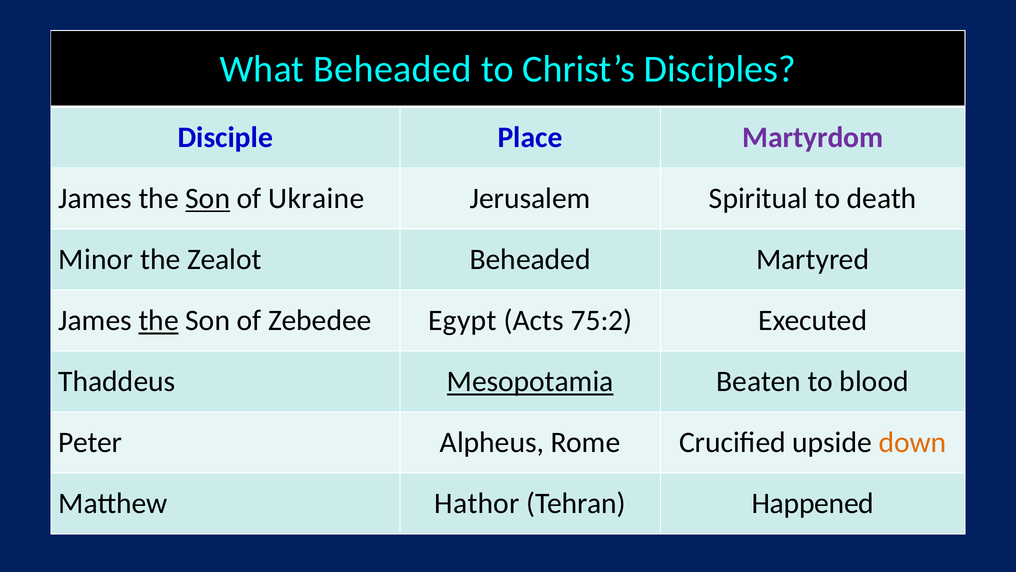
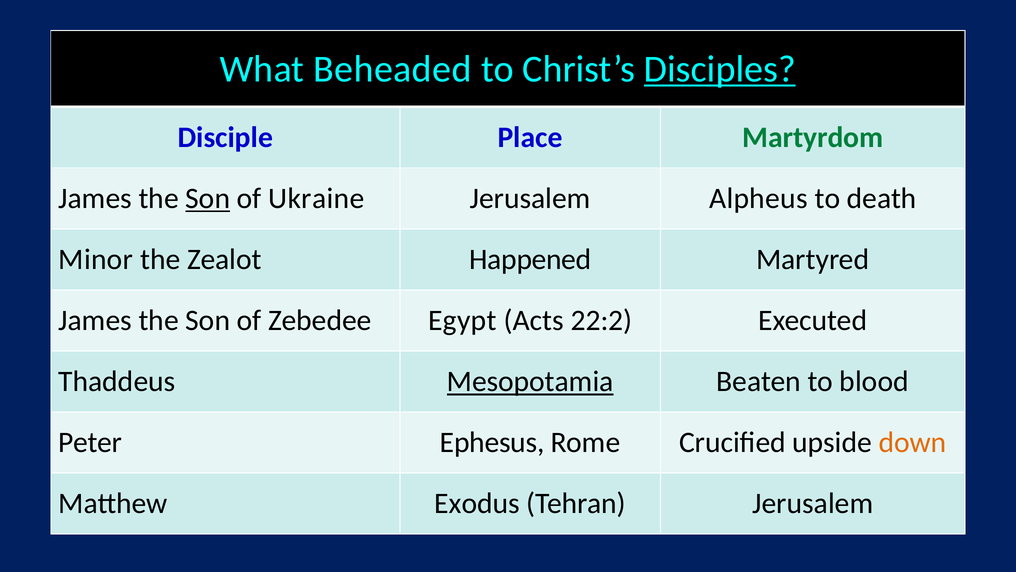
Disciples underline: none -> present (720, 69)
Martyrdom colour: purple -> green (813, 137)
Spiritual: Spiritual -> Alpheus (758, 198)
Zealot Beheaded: Beheaded -> Happened (530, 259)
the underline: present -> none (159, 320)
75:2: 75:2 -> 22:2 (601, 320)
Alpheus: Alpheus -> Ephesus (492, 442)
Hathor: Hathor -> Exodus (477, 503)
Tehran Happened: Happened -> Jerusalem (813, 503)
